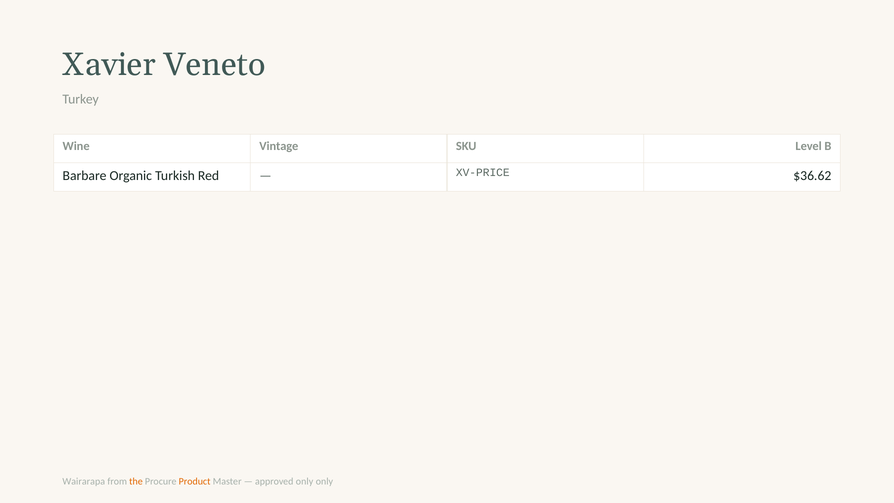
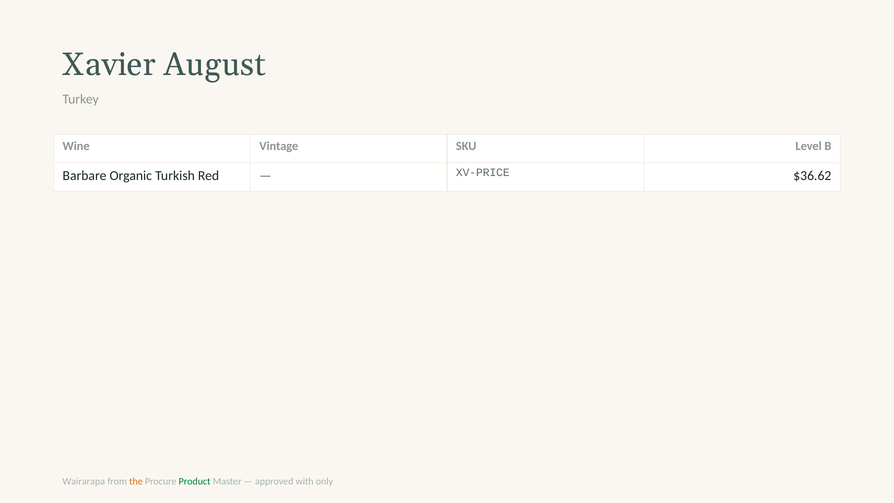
Veneto: Veneto -> August (215, 65)
Product colour: orange -> green (195, 481)
approved only: only -> with (305, 481)
